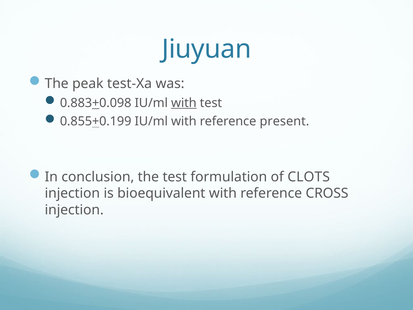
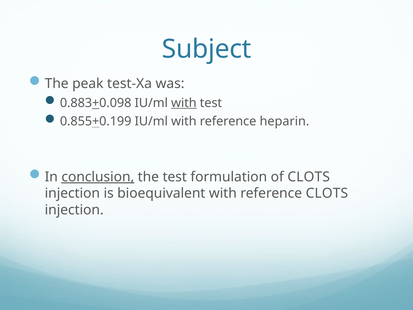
Jiuyuan: Jiuyuan -> Subject (207, 49)
present: present -> heparin (284, 121)
conclusion underline: none -> present (98, 177)
reference CROSS: CROSS -> CLOTS (327, 193)
